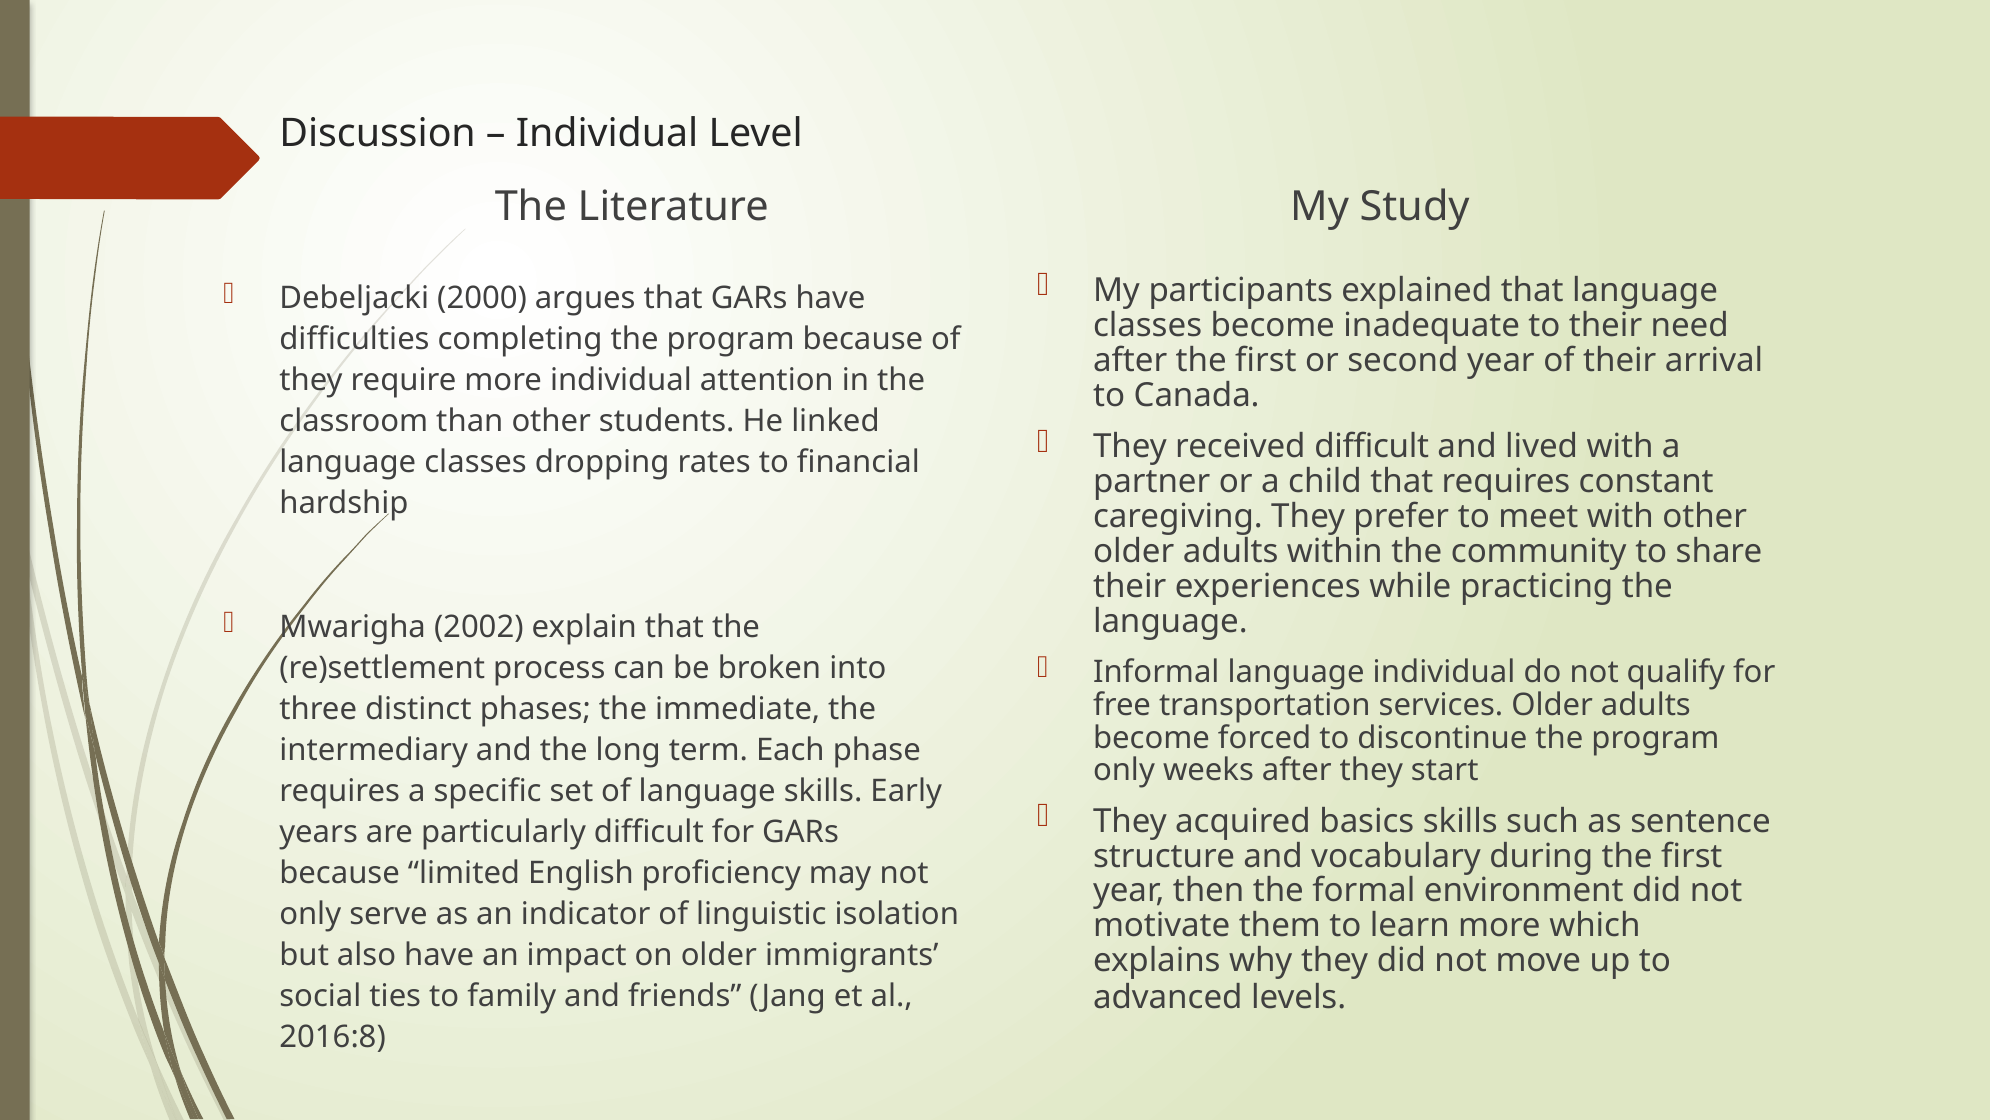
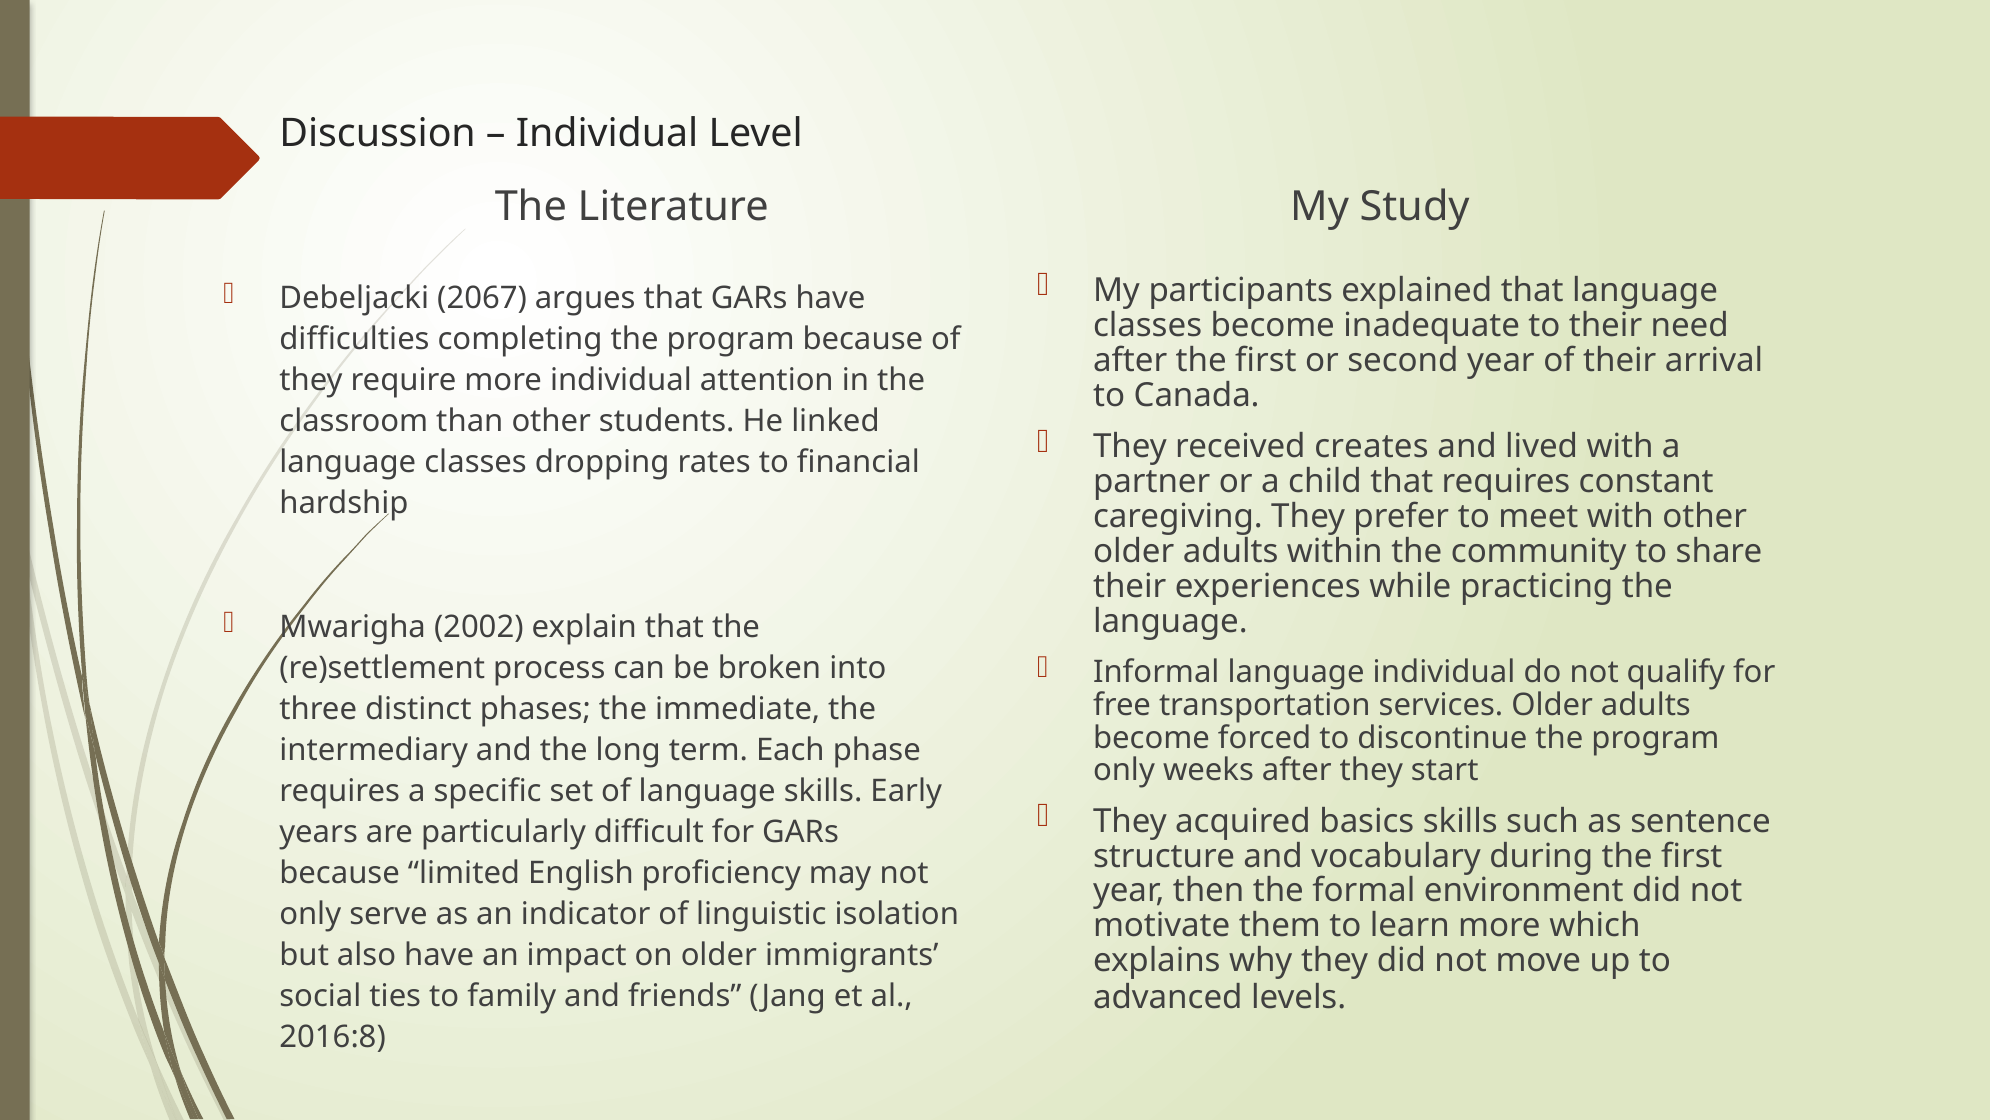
2000: 2000 -> 2067 (482, 298)
received difficult: difficult -> creates (1371, 447)
